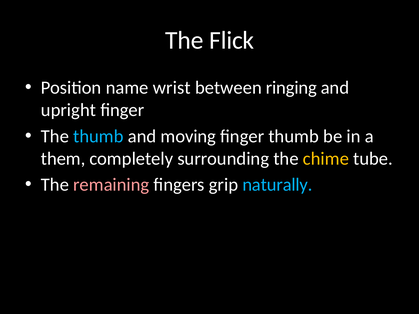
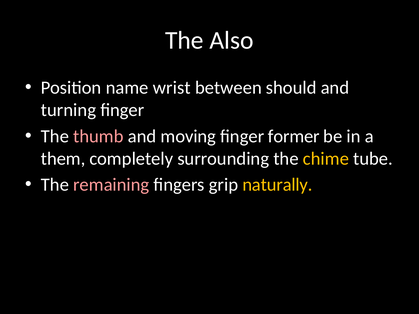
Flick: Flick -> Also (232, 41)
ringing: ringing -> should (291, 88)
upright: upright -> turning (68, 110)
thumb colour: light blue -> pink (98, 136)
finger thumb: thumb -> former (294, 136)
naturally colour: light blue -> yellow (277, 185)
